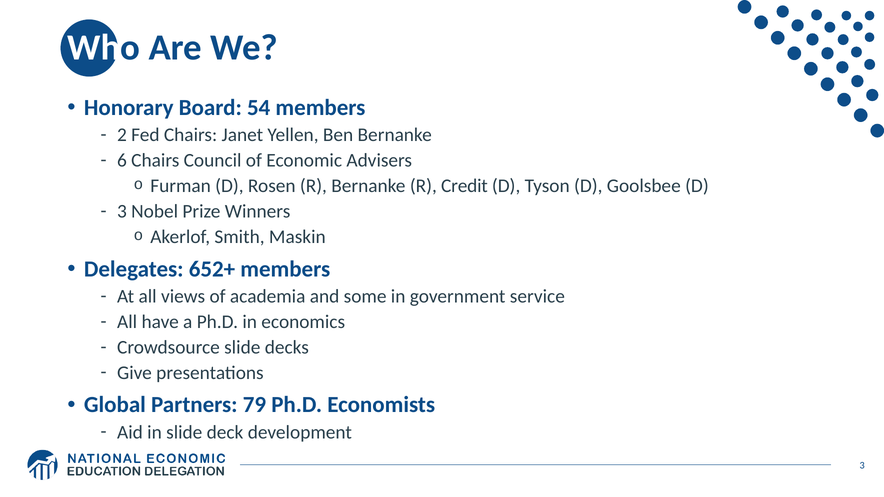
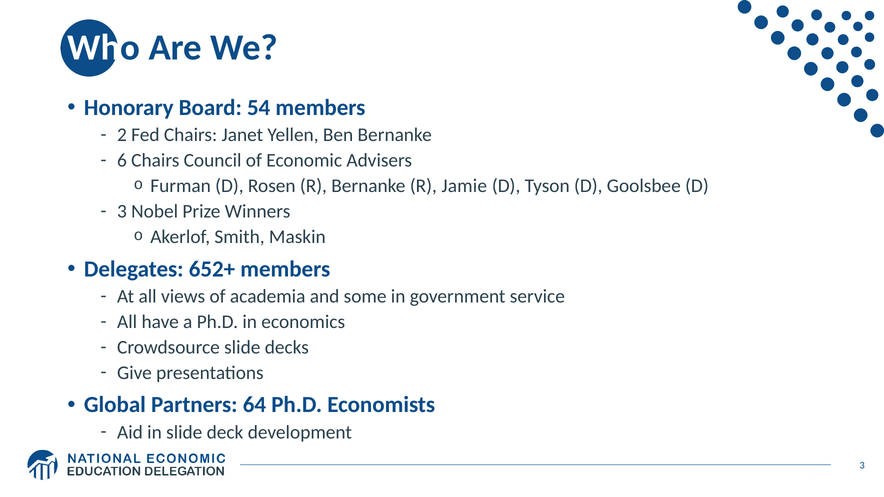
Credit: Credit -> Jamie (464, 186)
79: 79 -> 64 (254, 405)
